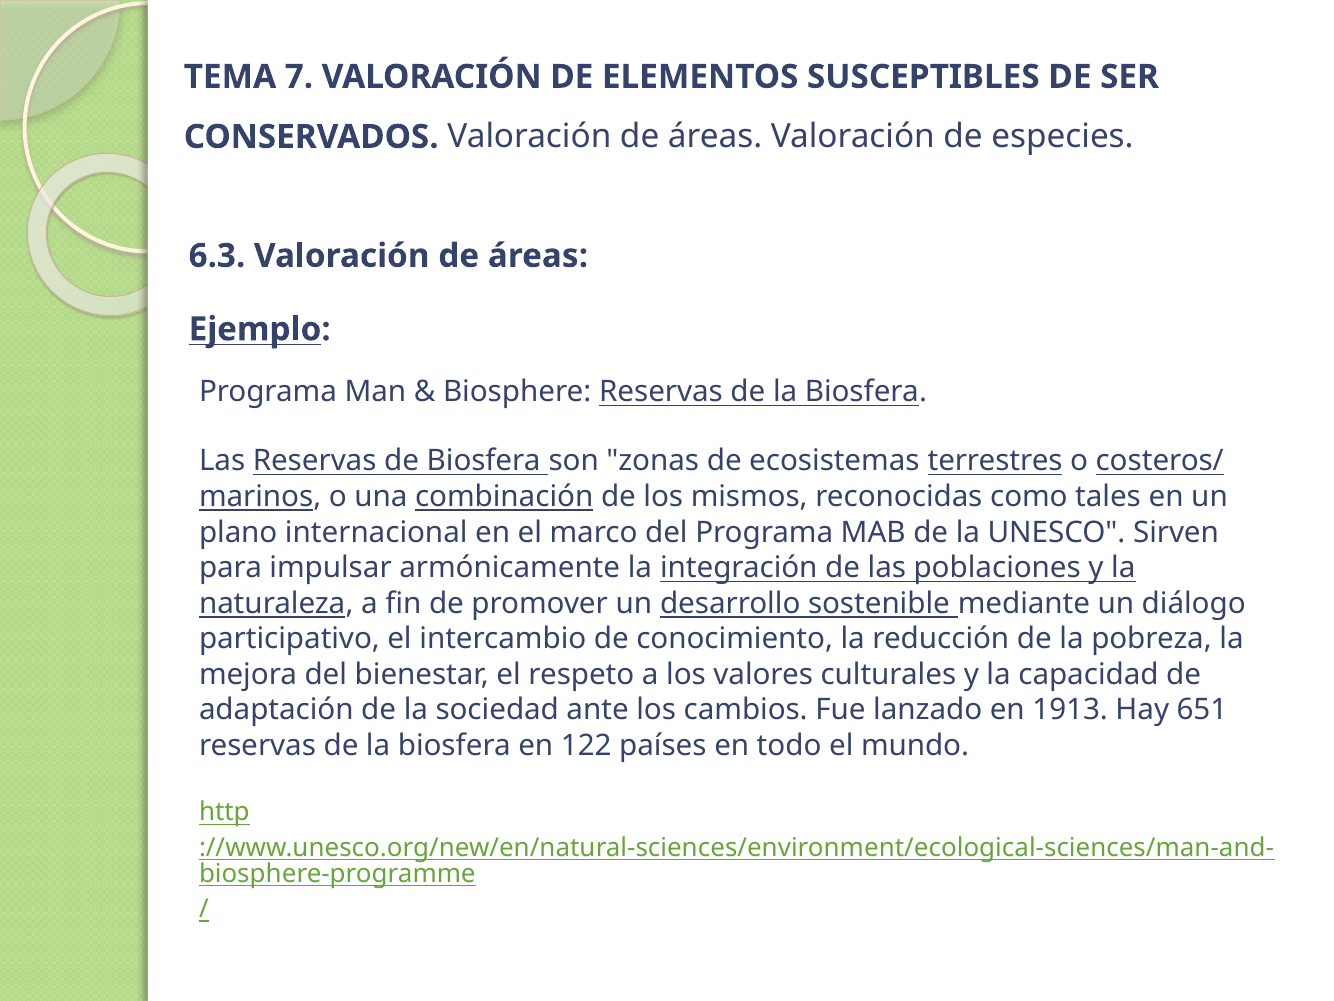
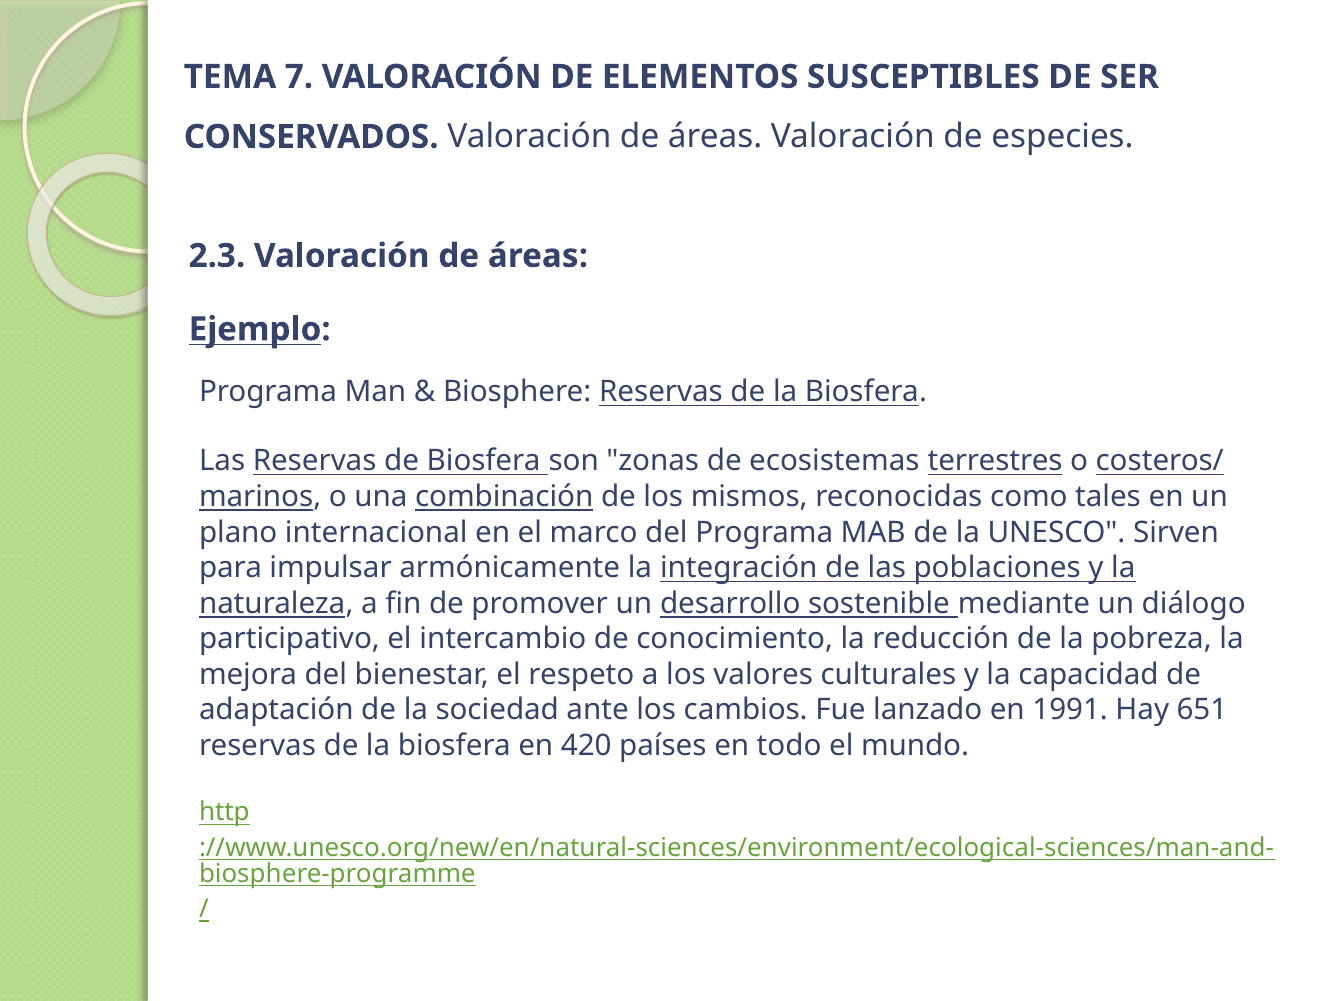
6.3: 6.3 -> 2.3 (217, 256)
1913: 1913 -> 1991 (1070, 710)
122: 122 -> 420 (586, 745)
